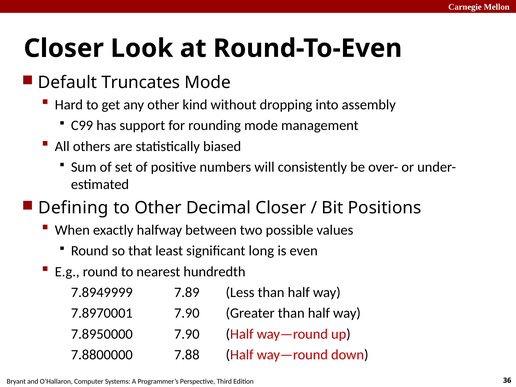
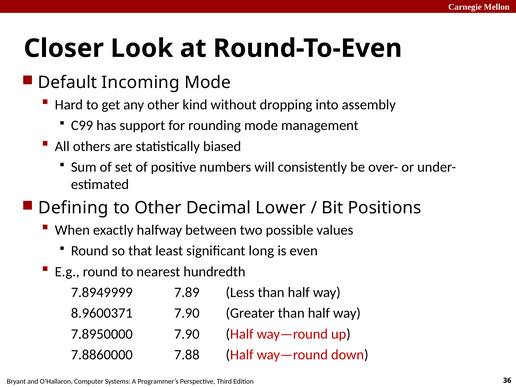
Truncates: Truncates -> Incoming (141, 82)
Decimal Closer: Closer -> Lower (281, 208)
7.8970001: 7.8970001 -> 8.9600371 (102, 313)
7.8800000: 7.8800000 -> 7.8860000 (102, 355)
